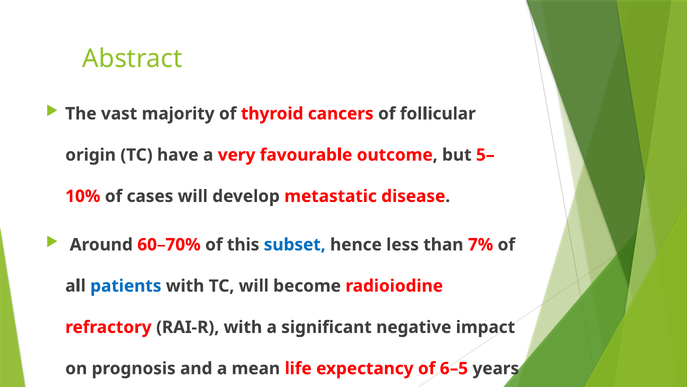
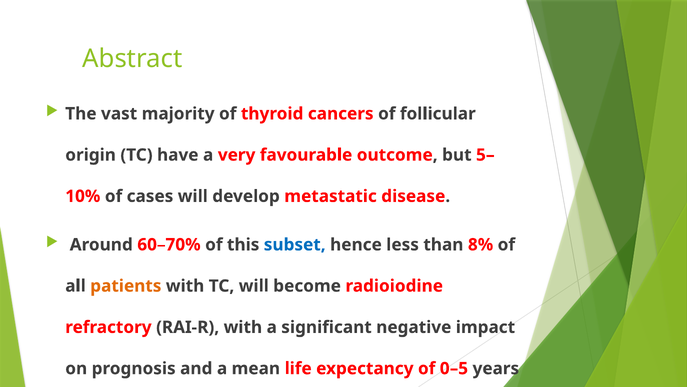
7%: 7% -> 8% (481, 244)
patients colour: blue -> orange (126, 286)
6–5: 6–5 -> 0–5 (454, 368)
